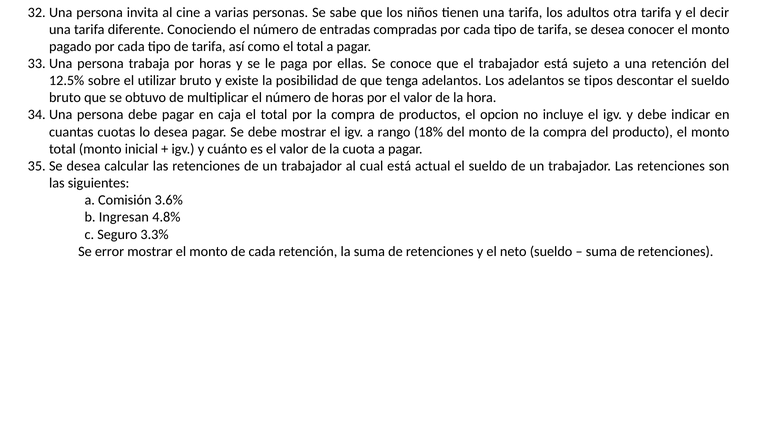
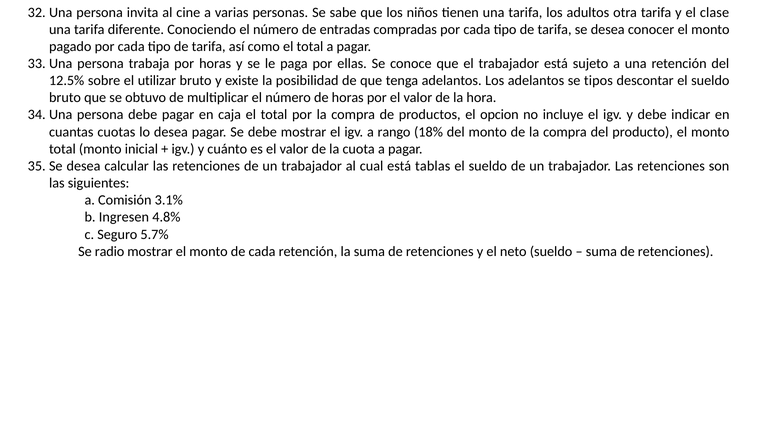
decir: decir -> clase (715, 12)
actual: actual -> tablas (433, 166)
3.6%: 3.6% -> 3.1% (169, 200)
Ingresan: Ingresan -> Ingresen (124, 217)
3.3%: 3.3% -> 5.7% (155, 234)
error: error -> radio (110, 251)
